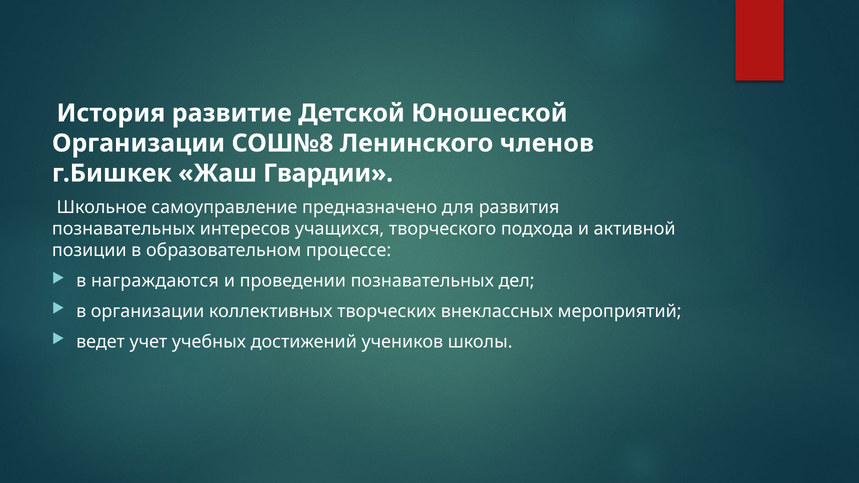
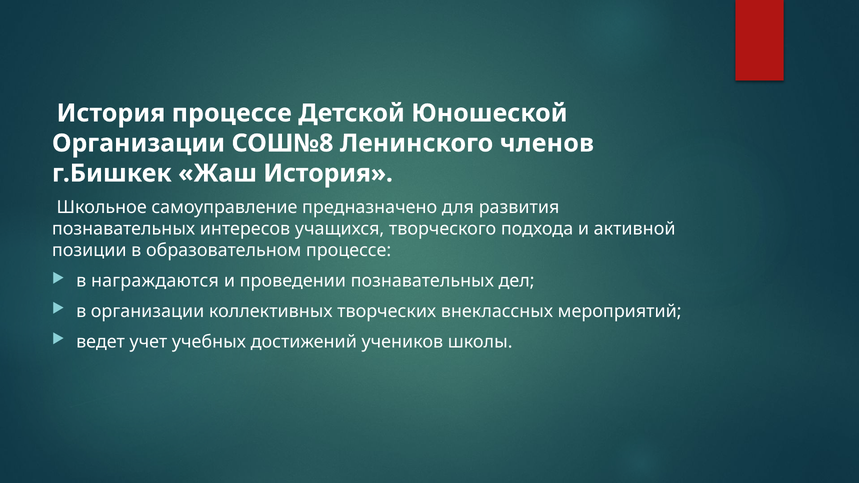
История развитие: развитие -> процессе (232, 113)
Жаш Гвардии: Гвардии -> История (328, 173)
